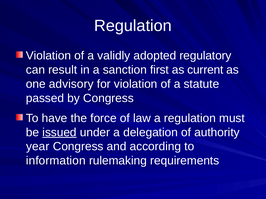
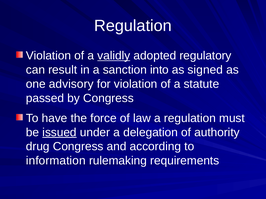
validly underline: none -> present (114, 56)
first: first -> into (159, 70)
current: current -> signed (205, 70)
year: year -> drug (38, 147)
